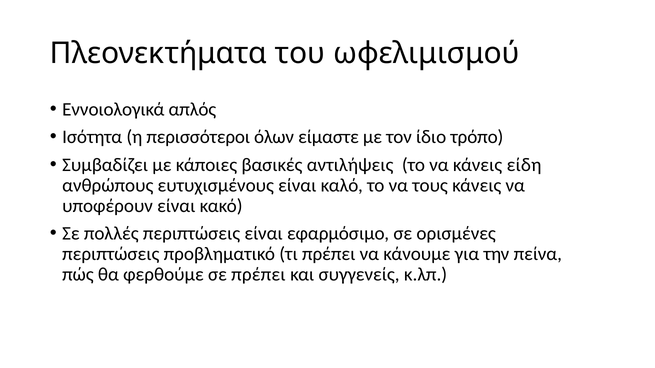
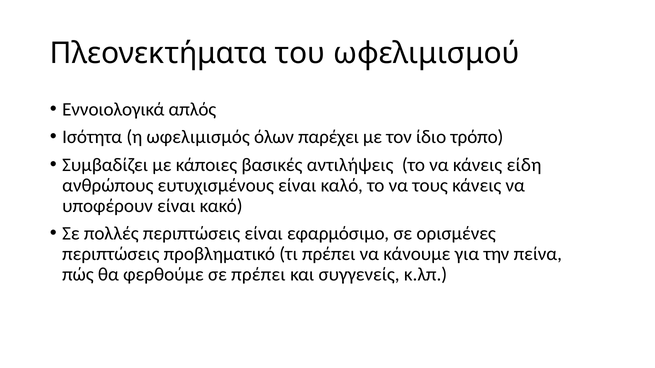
περισσότεροι: περισσότεροι -> ωφελιμισμός (198, 137)
είμαστε: είμαστε -> παρέχει (329, 137)
